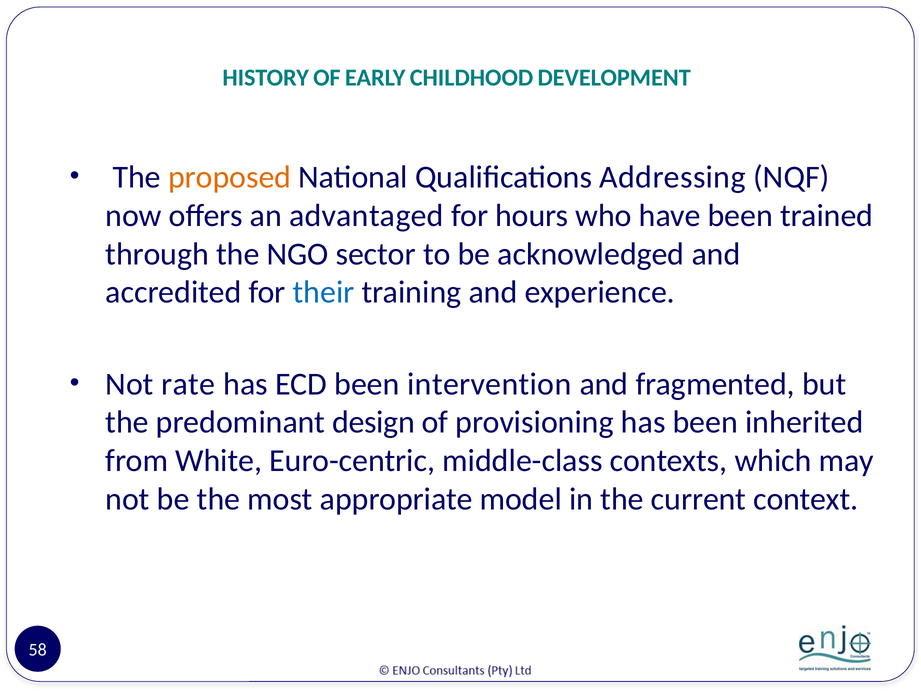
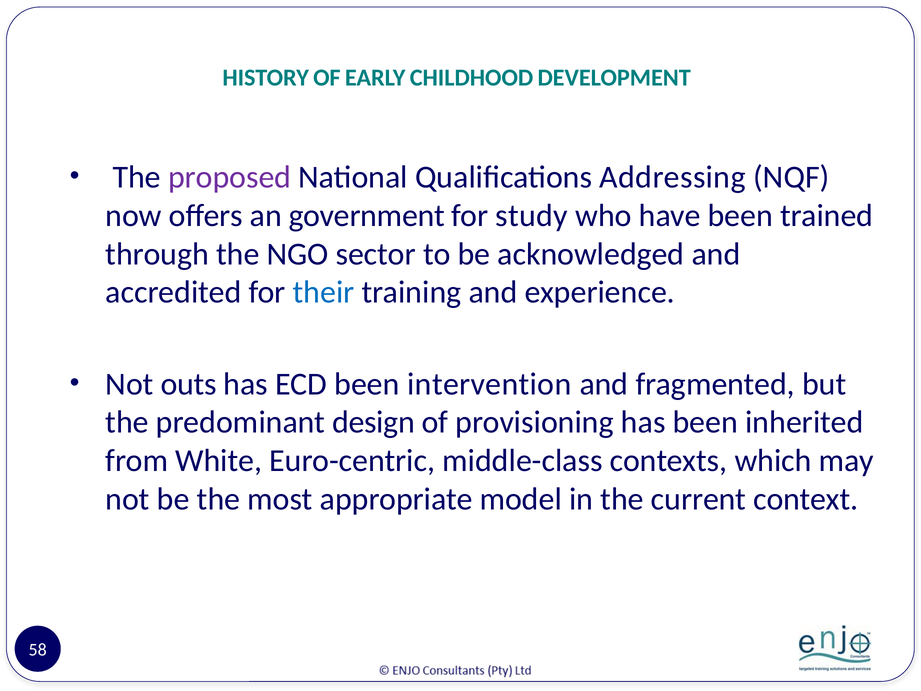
proposed colour: orange -> purple (230, 177)
advantaged: advantaged -> government (367, 216)
hours: hours -> study (532, 216)
rate: rate -> outs (189, 384)
